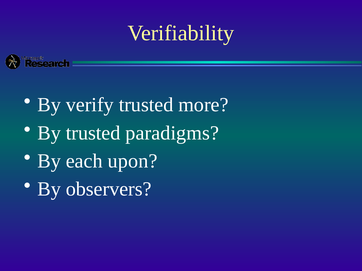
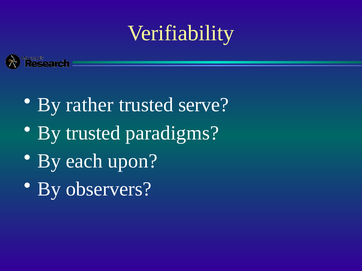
verify: verify -> rather (90, 105)
more: more -> serve (204, 105)
